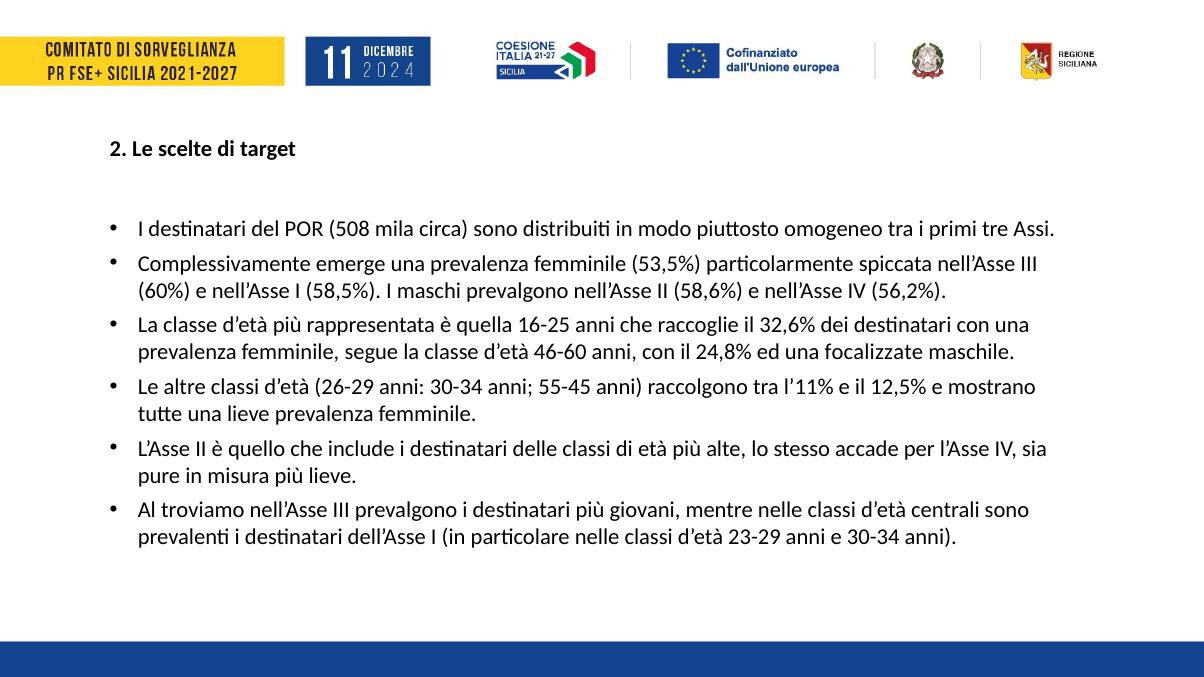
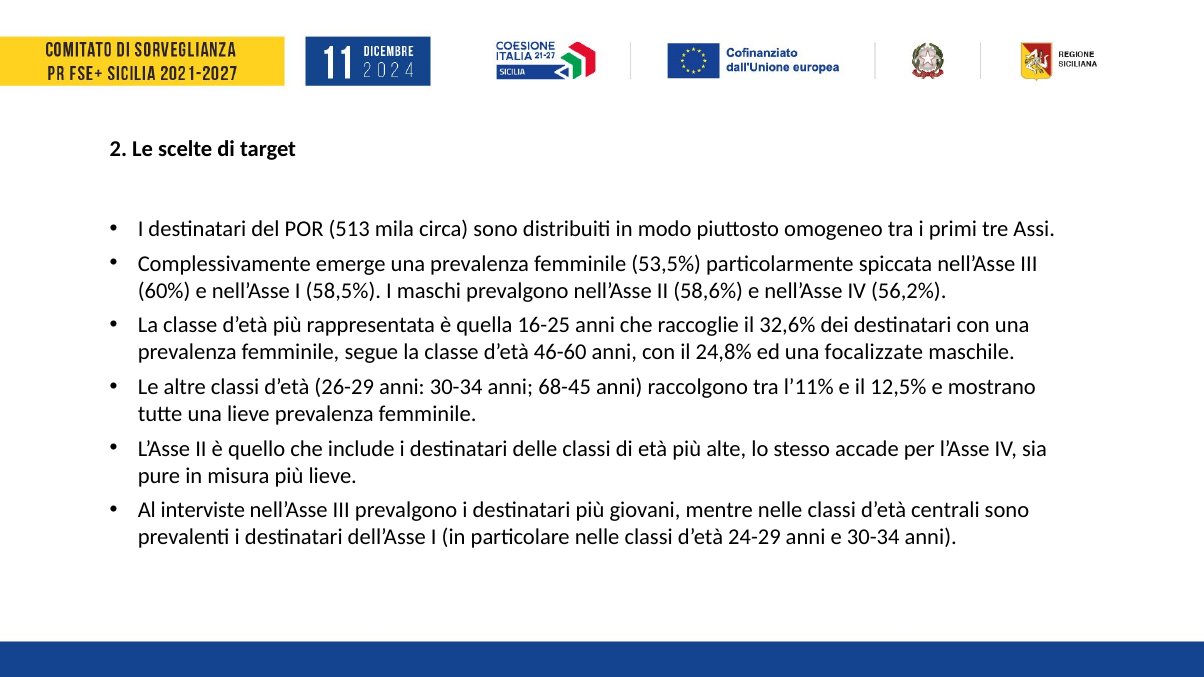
508: 508 -> 513 (349, 229)
55-45: 55-45 -> 68-45 (565, 387)
troviamo: troviamo -> interviste (203, 511)
23-29: 23-29 -> 24-29 (754, 538)
